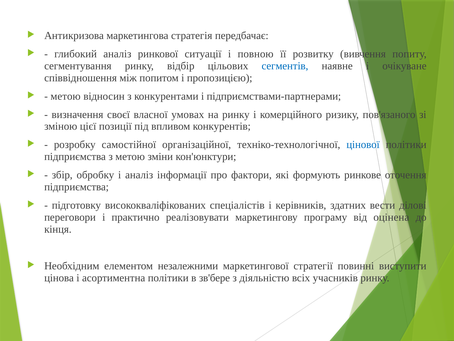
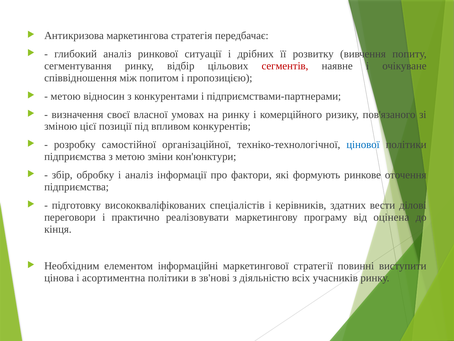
повною: повною -> дрібних (256, 54)
сегментів colour: blue -> red (285, 66)
незалежними: незалежними -> інформаційні (188, 265)
зв'бере: зв'бере -> зв'нові (214, 277)
